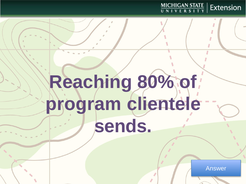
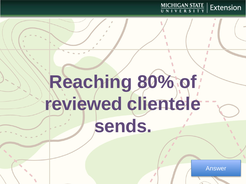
program: program -> reviewed (84, 104)
